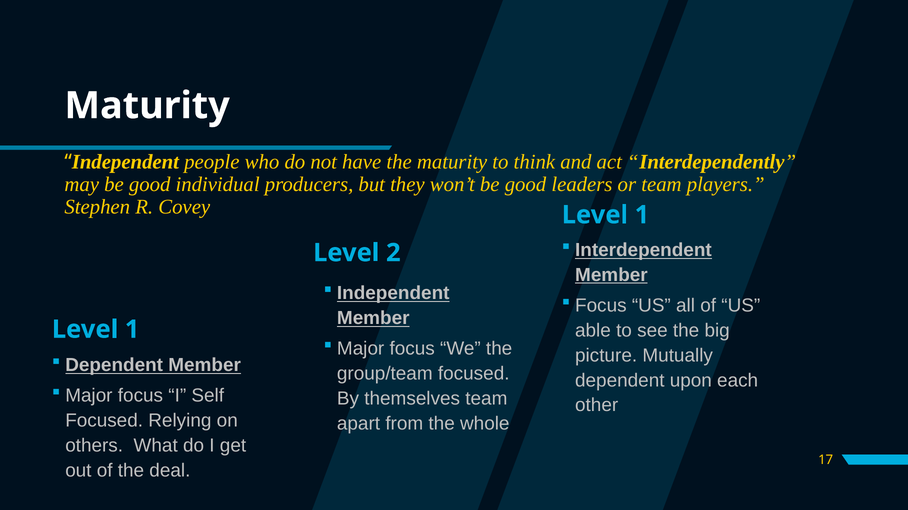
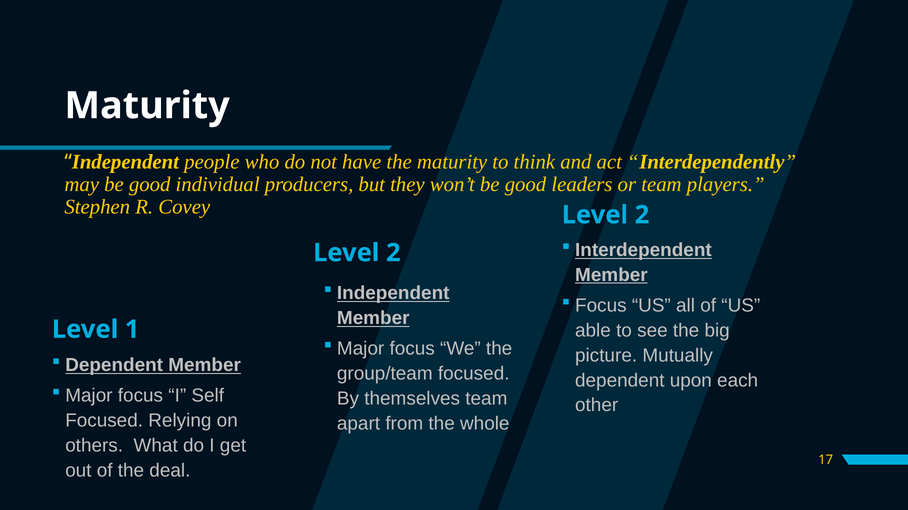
1: 1 -> 2 (642, 215)
